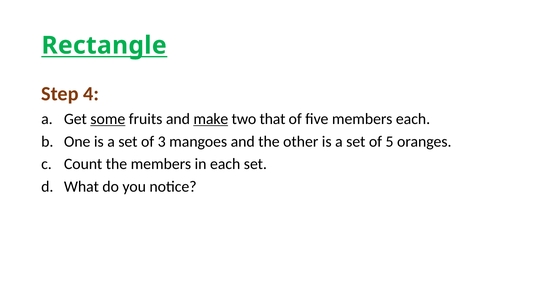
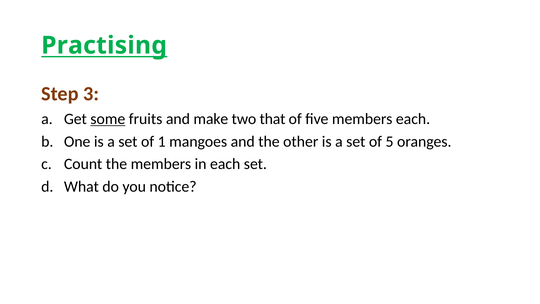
Rectangle: Rectangle -> Practising (104, 45)
4: 4 -> 3 (91, 94)
make underline: present -> none (211, 119)
3: 3 -> 1 (162, 141)
